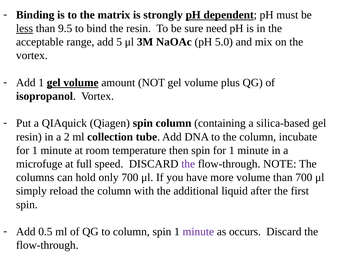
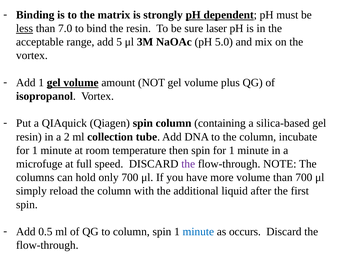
9.5: 9.5 -> 7.0 (65, 28)
need: need -> laser (216, 28)
minute colour: purple -> blue (198, 232)
